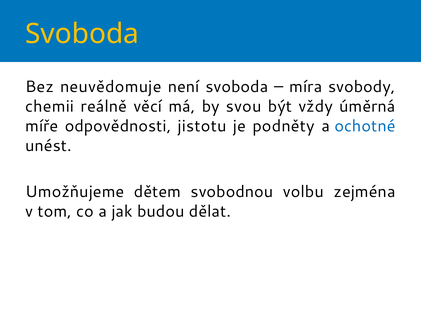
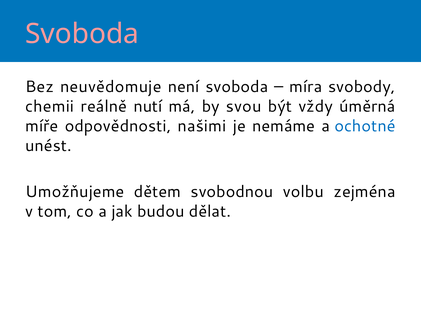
Svoboda colour: yellow -> pink (82, 34)
věcí: věcí -> nutí (148, 106)
jistotu: jistotu -> našimi (202, 126)
podněty: podněty -> nemáme (284, 126)
